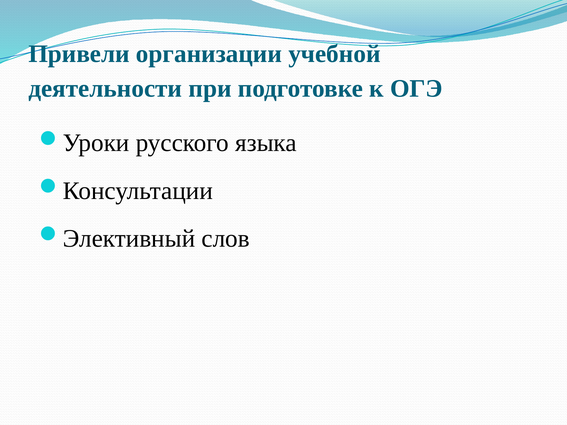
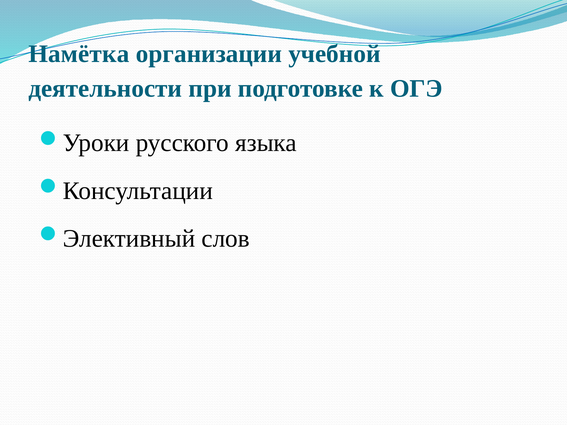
Привели: Привели -> Намётка (79, 54)
